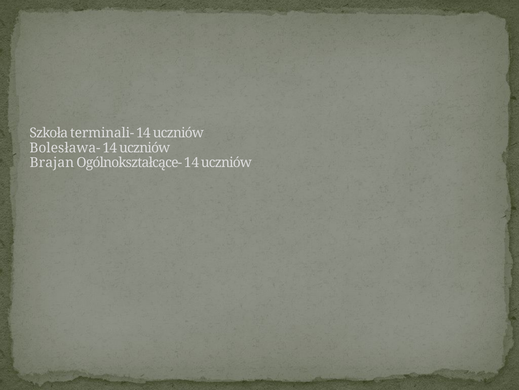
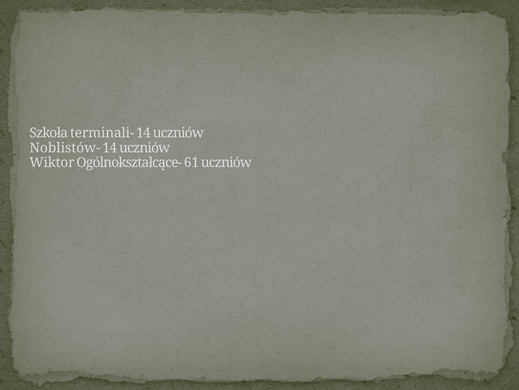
Bolesława-: Bolesława- -> Noblistów- (65, 148)
Brajan: Brajan -> Wiktor (52, 162)
Ogólnokształcące- 14: 14 -> 61 (191, 162)
